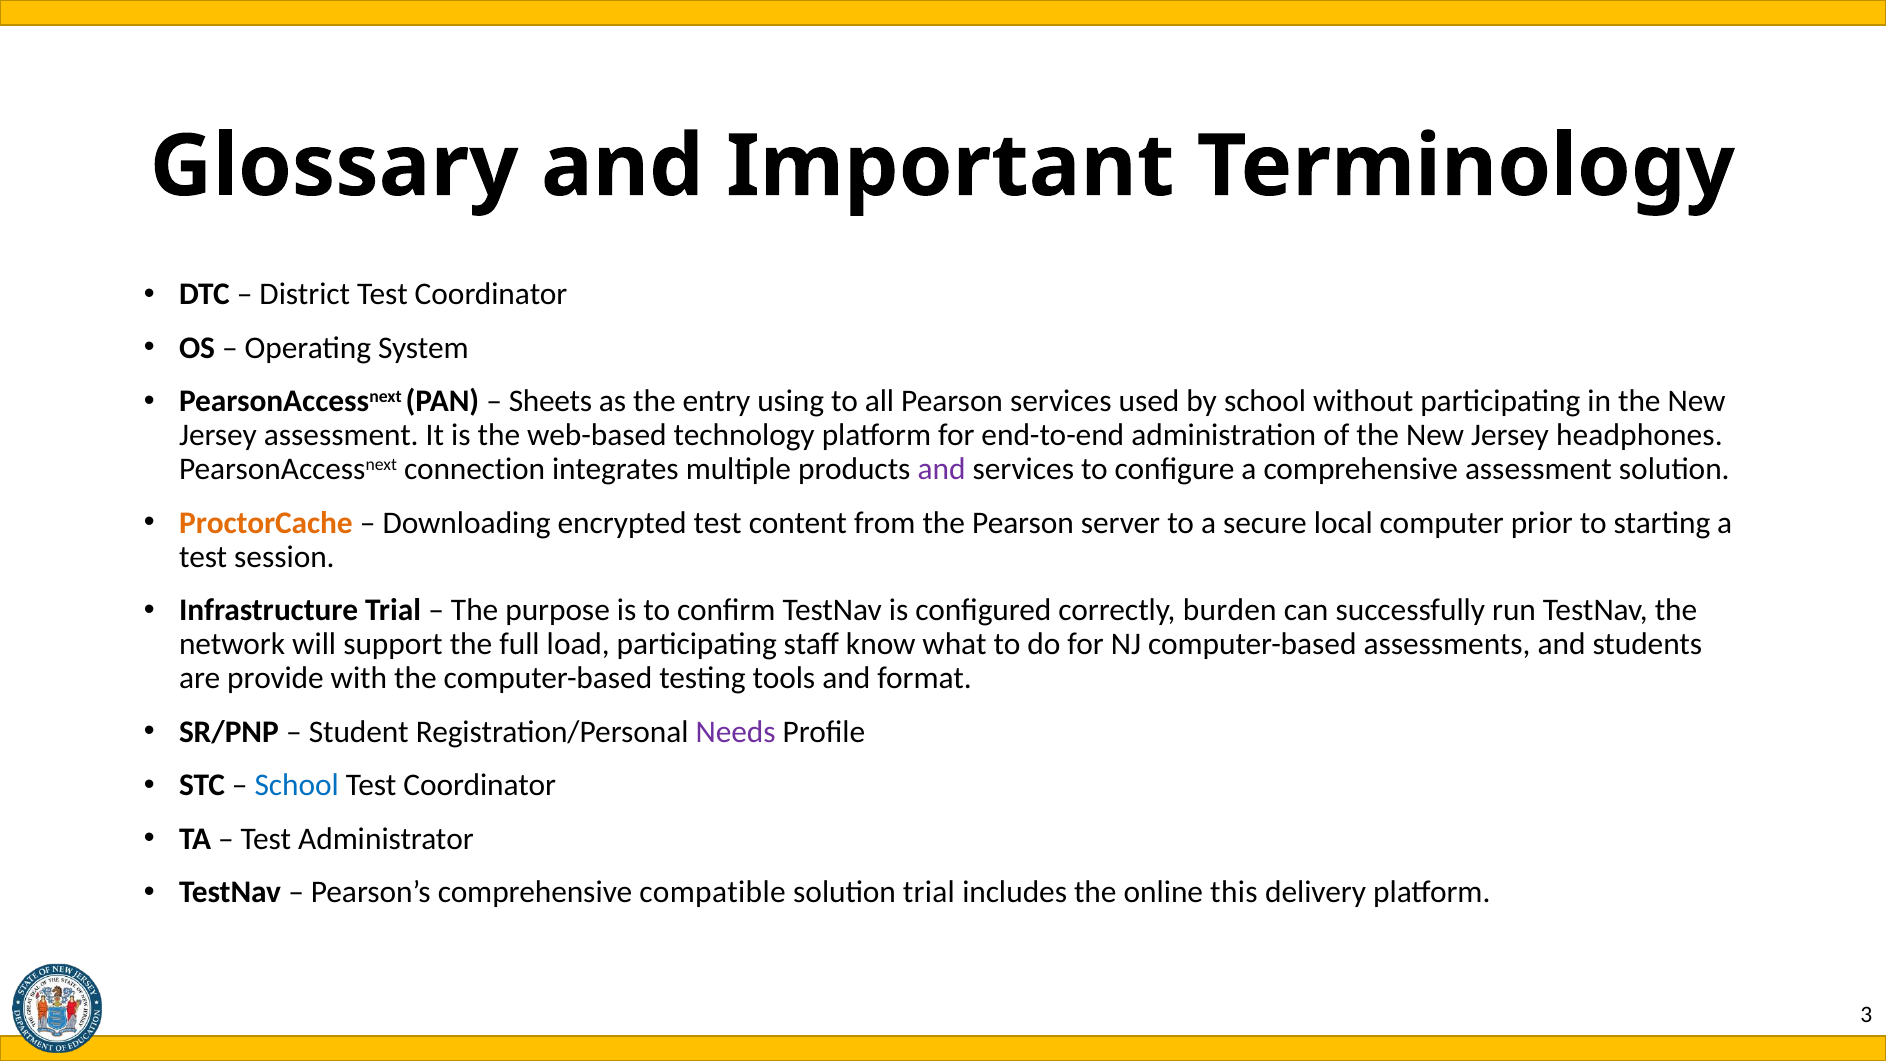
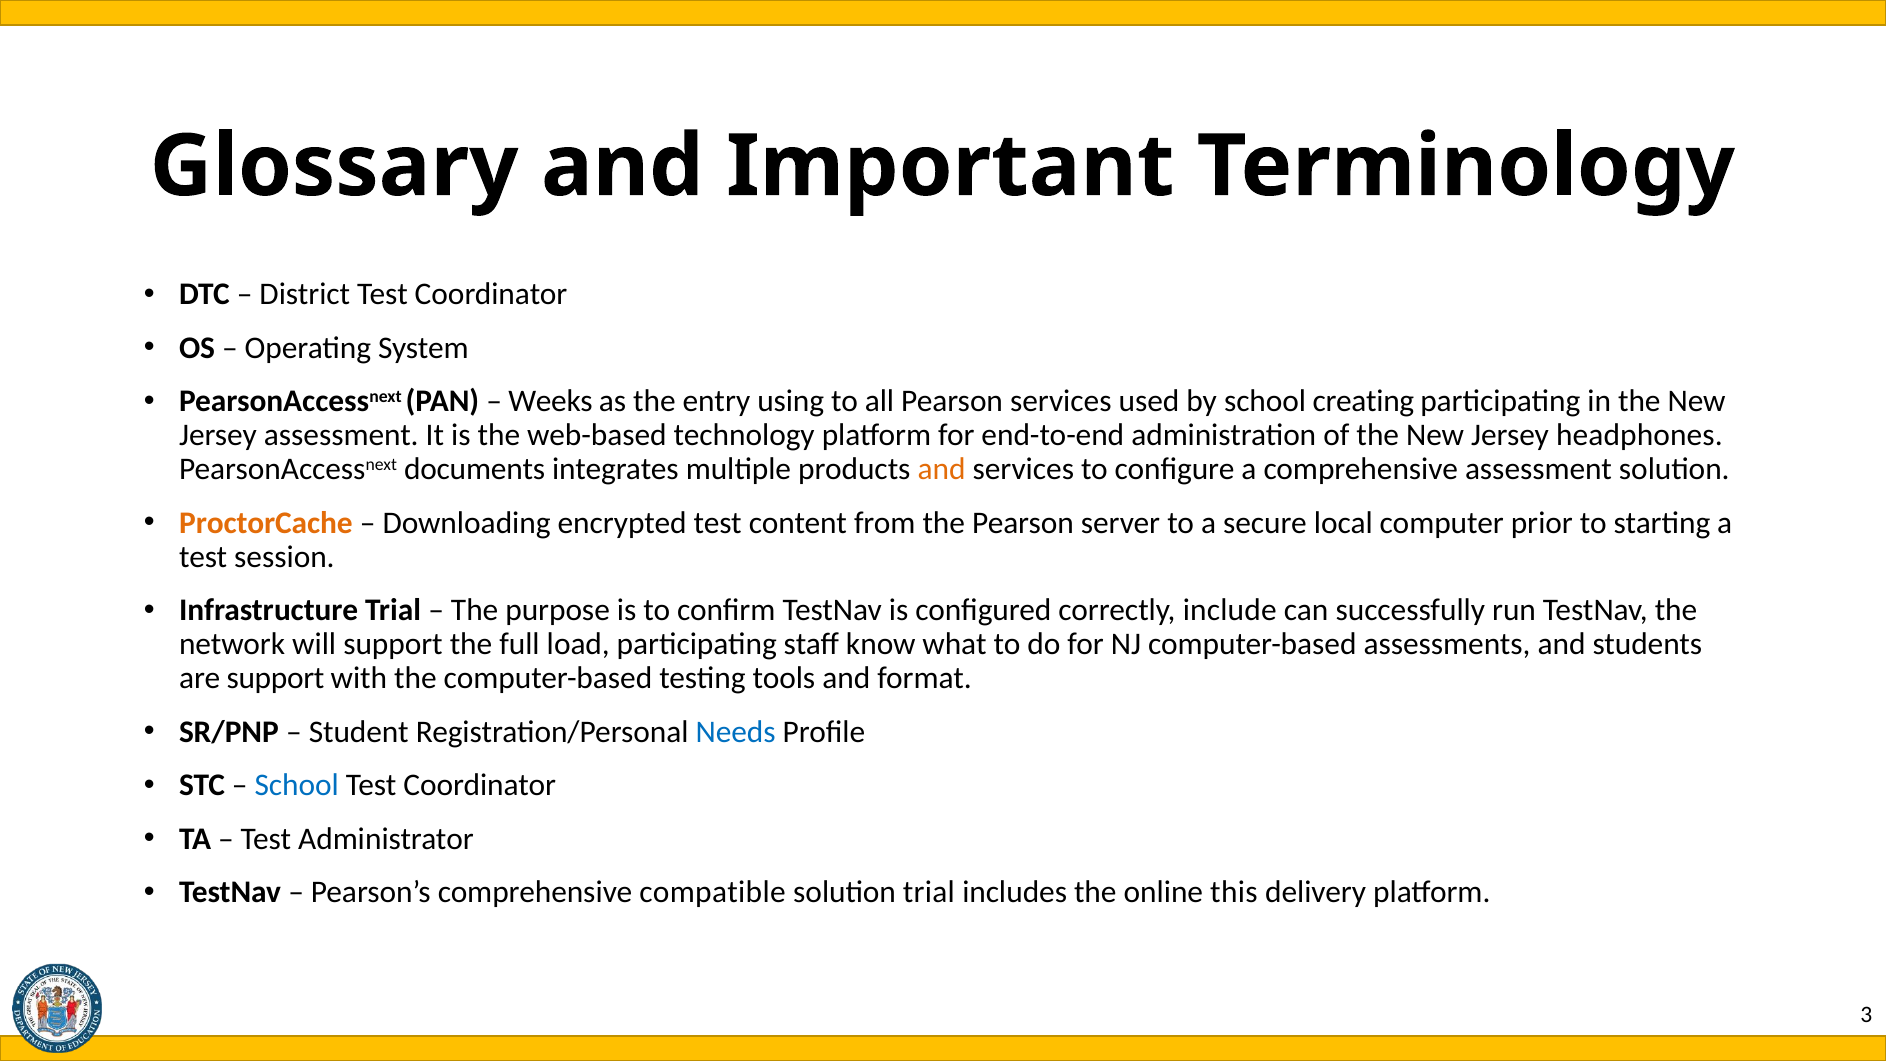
Sheets: Sheets -> Weeks (551, 401)
without: without -> creating (1363, 401)
connection: connection -> documents (475, 469)
and colour: purple -> orange (942, 469)
burden: burden -> include (1230, 610)
are provide: provide -> support (276, 678)
Needs colour: purple -> blue (736, 732)
